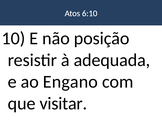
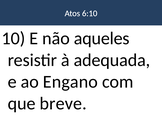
posição: posição -> aqueles (102, 38)
visitar: visitar -> breve (63, 103)
